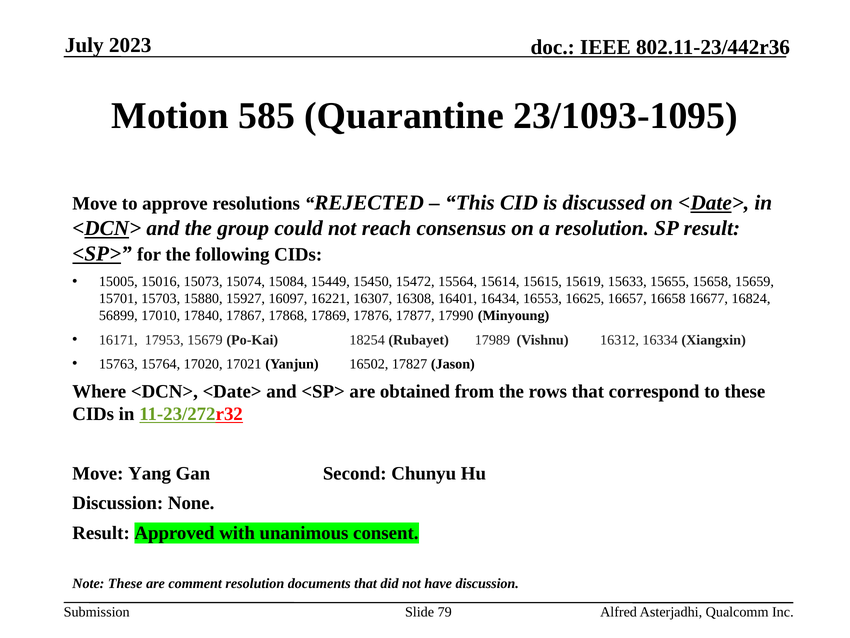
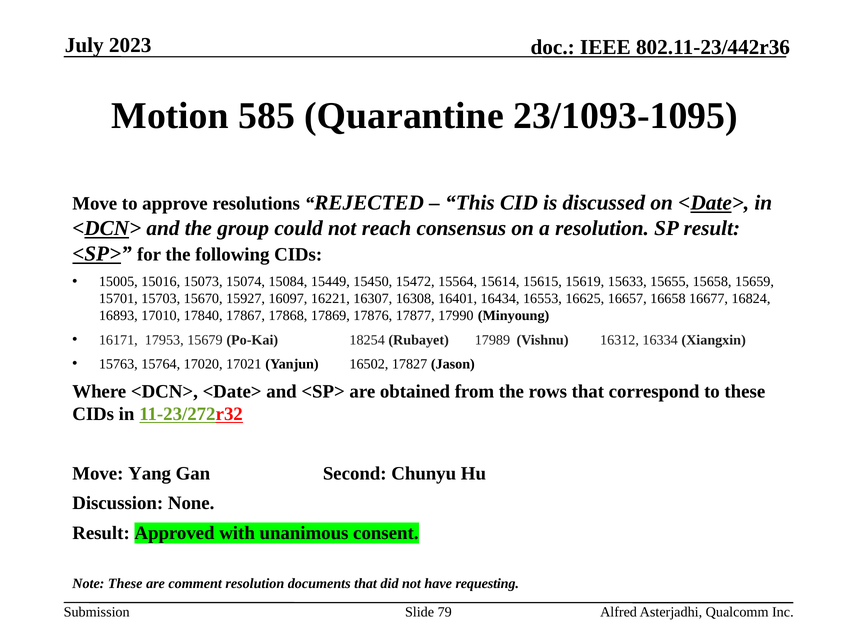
15880: 15880 -> 15670 (203, 299)
56899: 56899 -> 16893 (118, 316)
have discussion: discussion -> requesting (487, 583)
